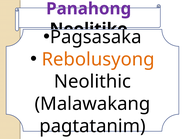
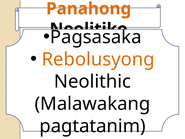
Panahong colour: purple -> orange (89, 9)
